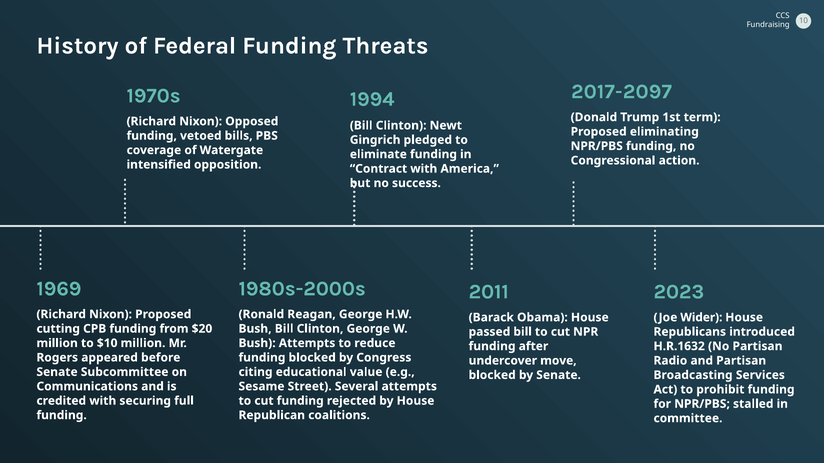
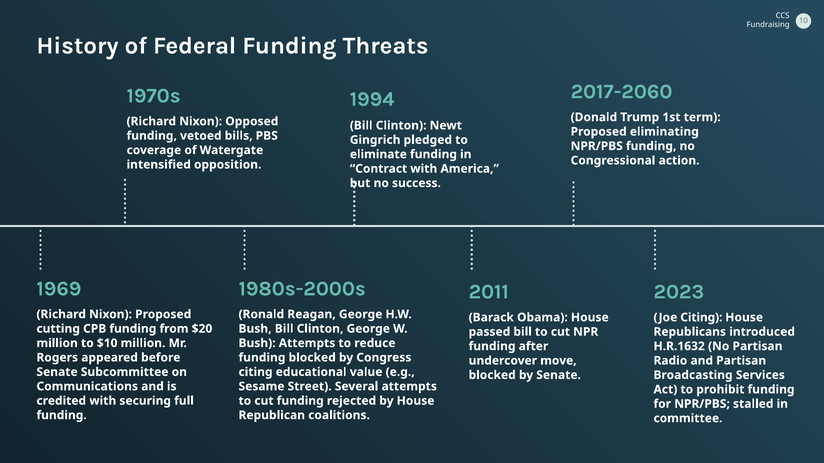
2017-2097: 2017-2097 -> 2017-2060 (622, 92)
Joe Wider: Wider -> Citing (701, 318)
